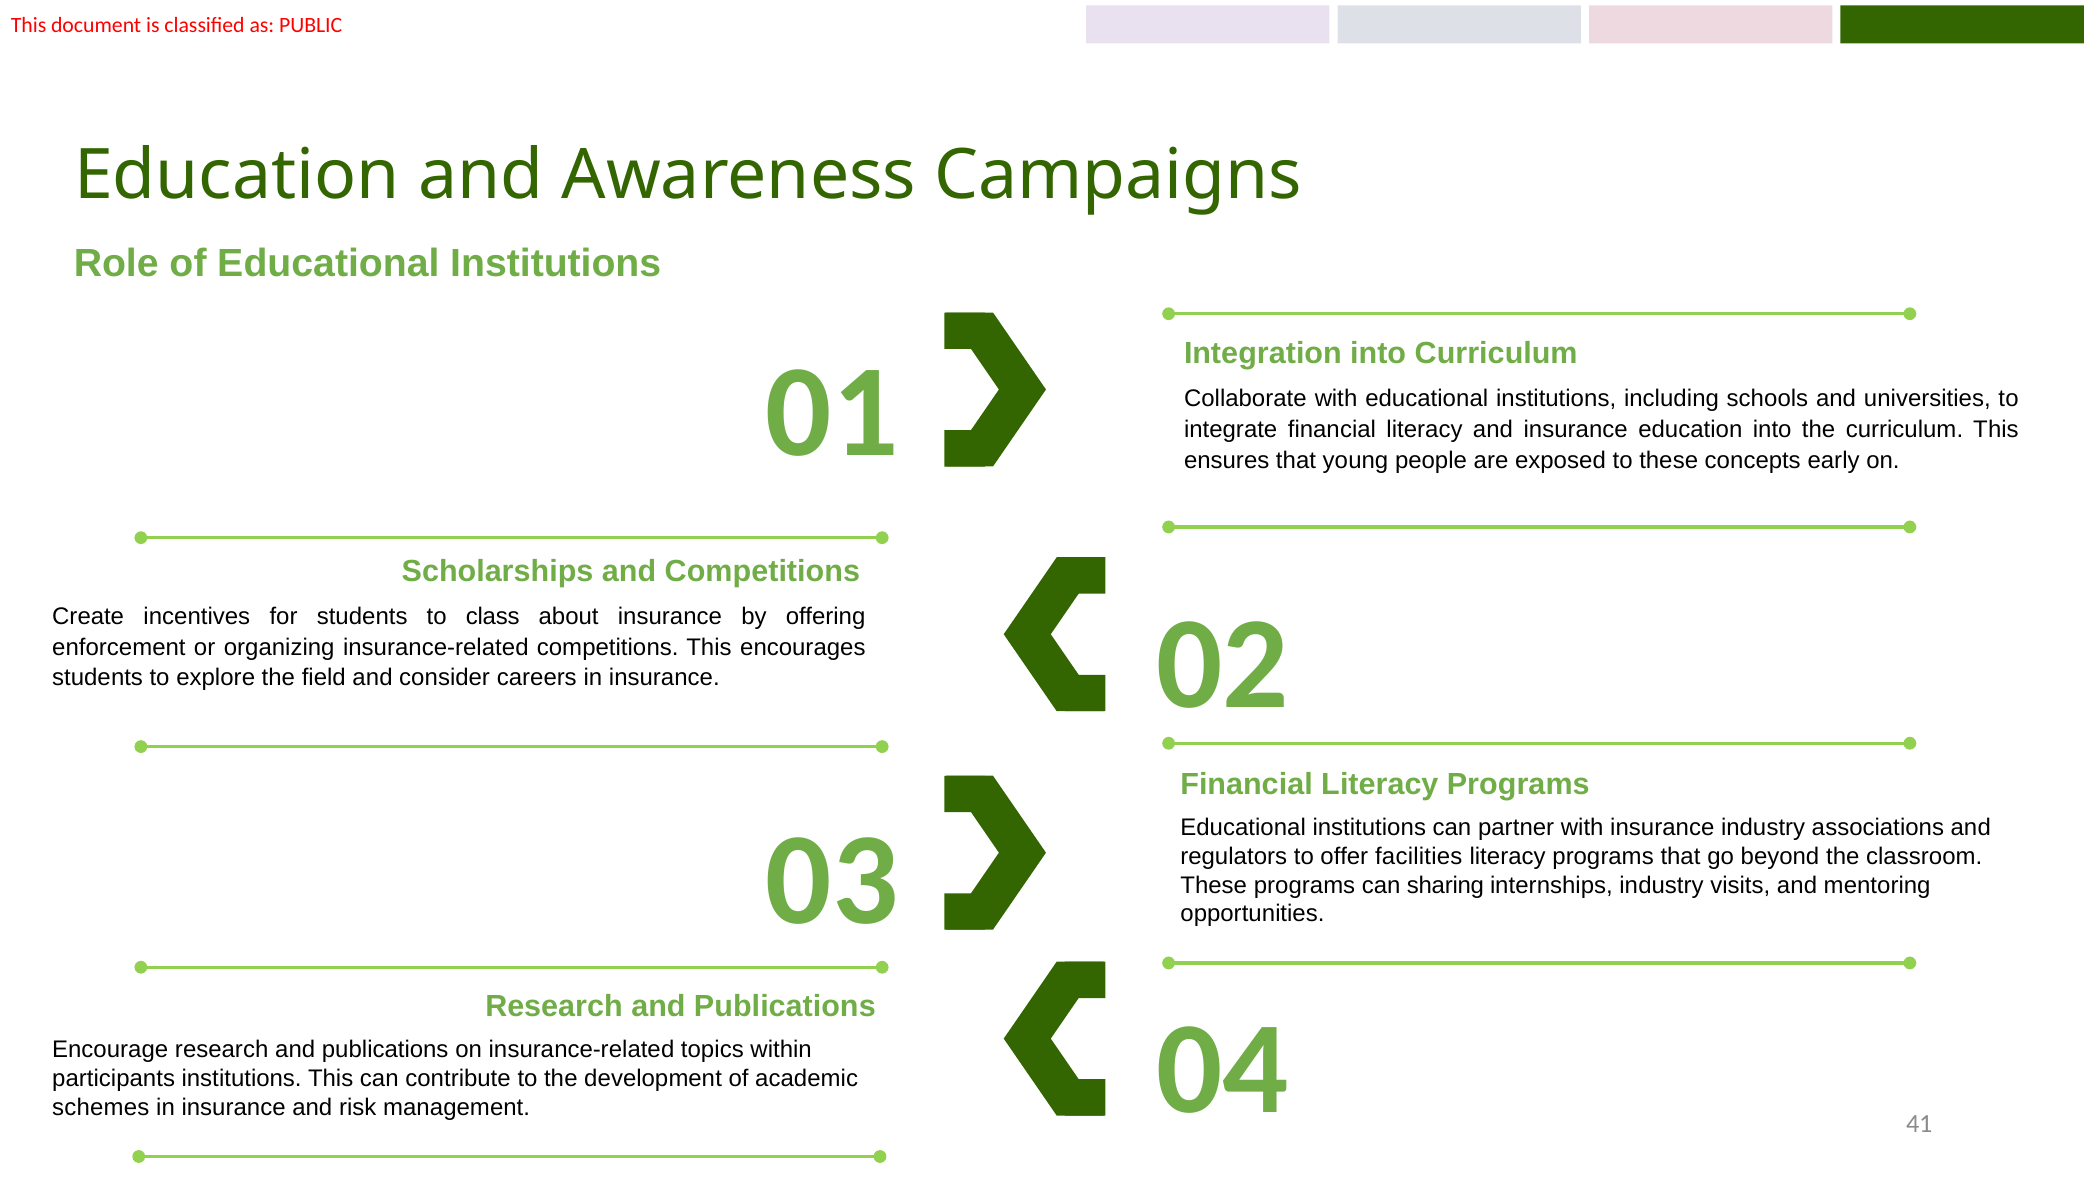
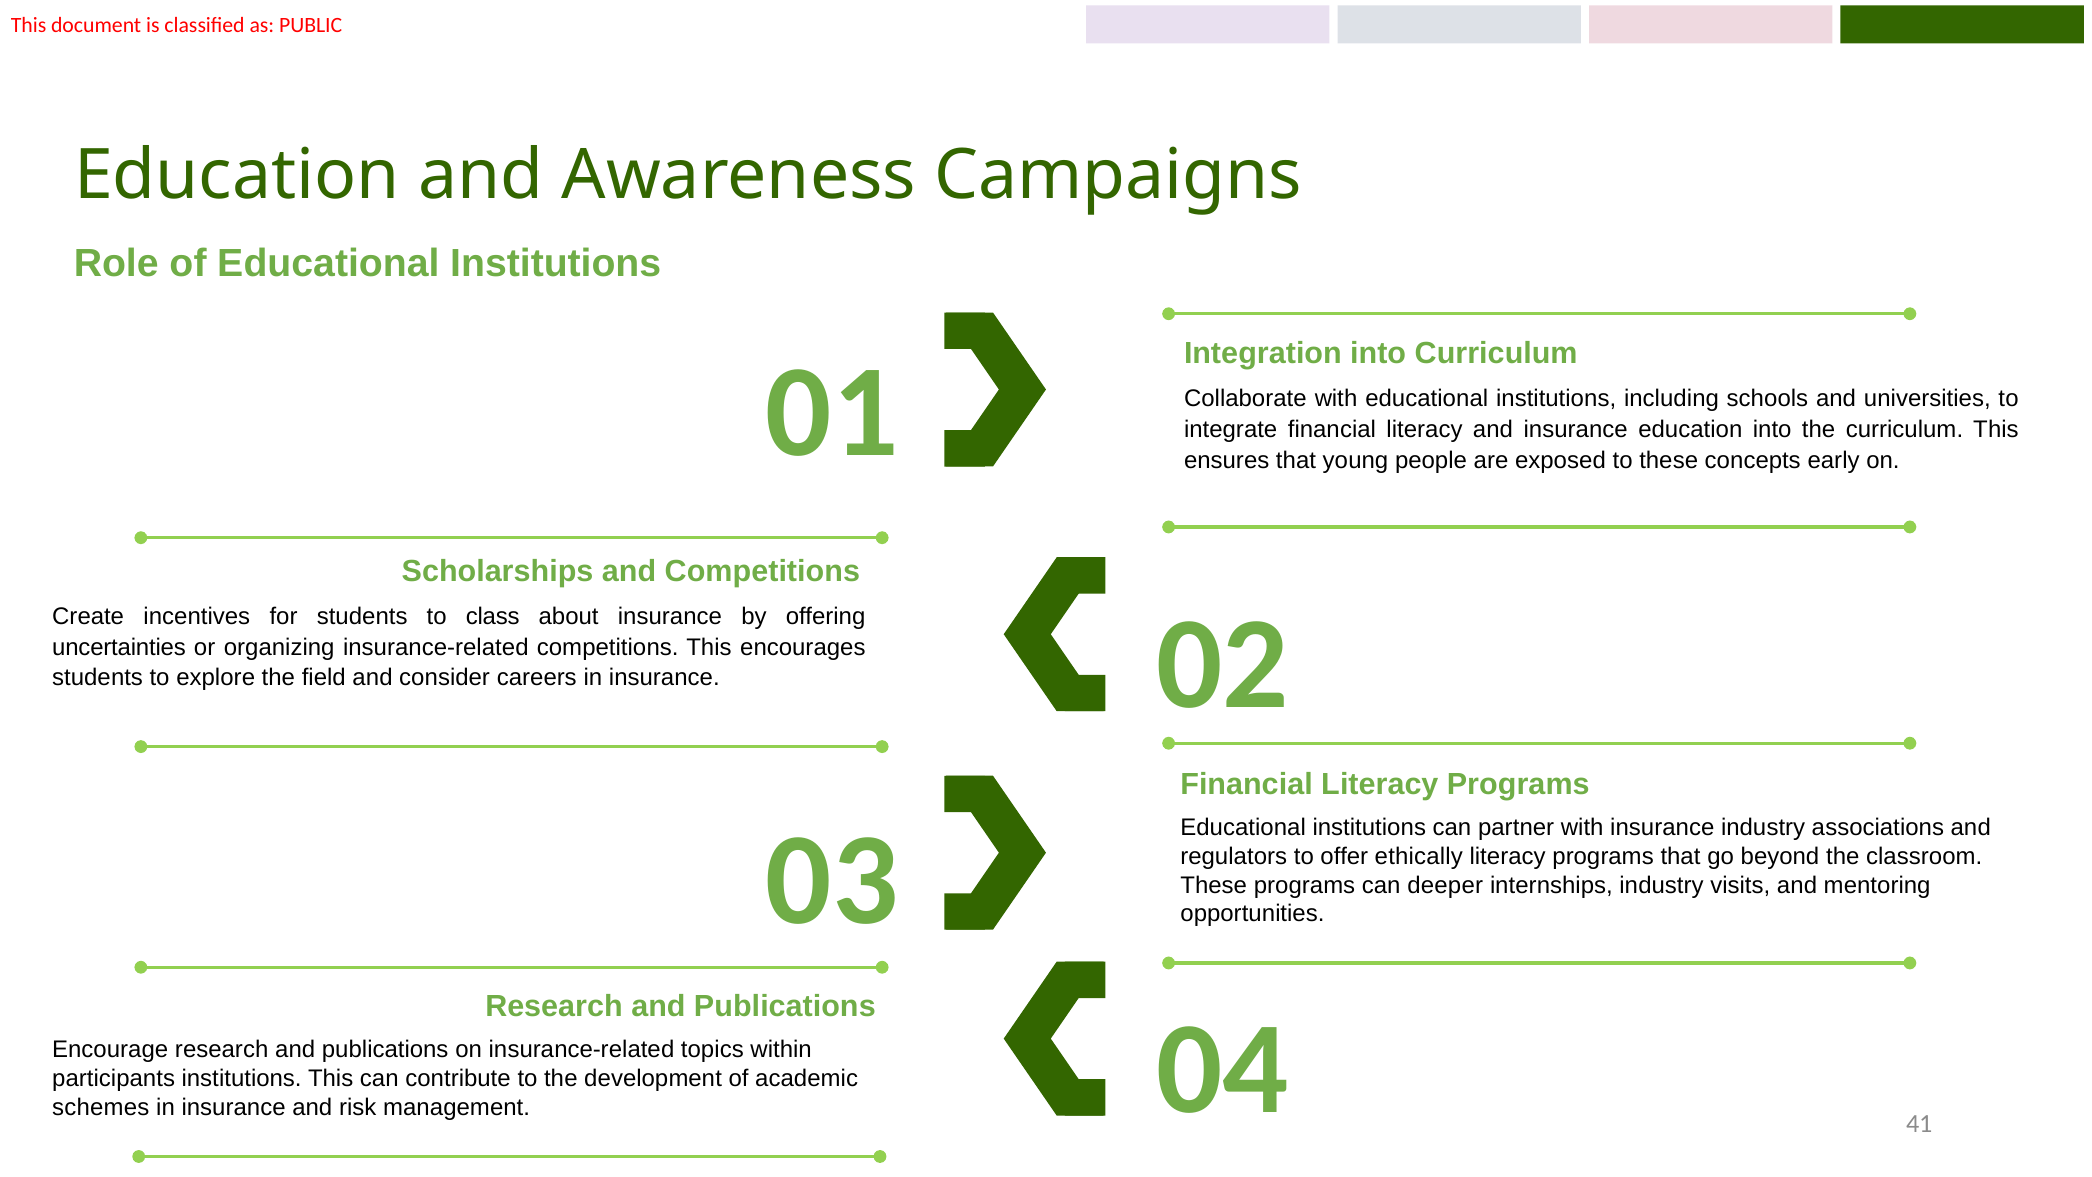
enforcement: enforcement -> uncertainties (119, 647)
facilities: facilities -> ethically (1419, 856)
sharing: sharing -> deeper (1445, 885)
